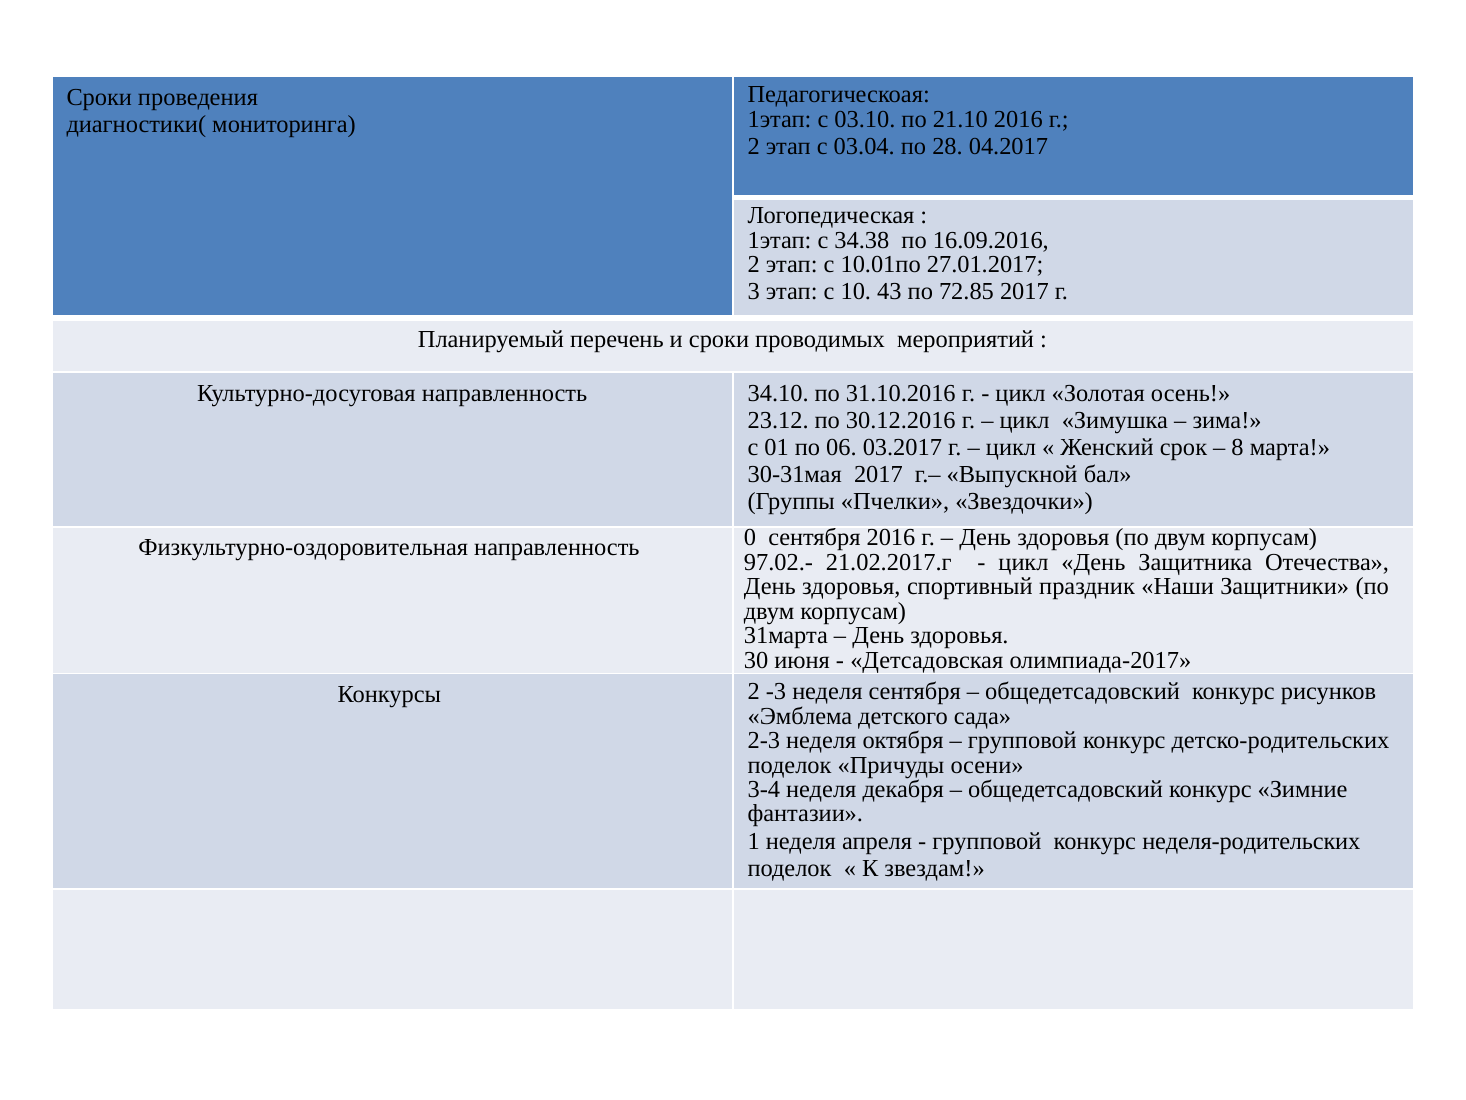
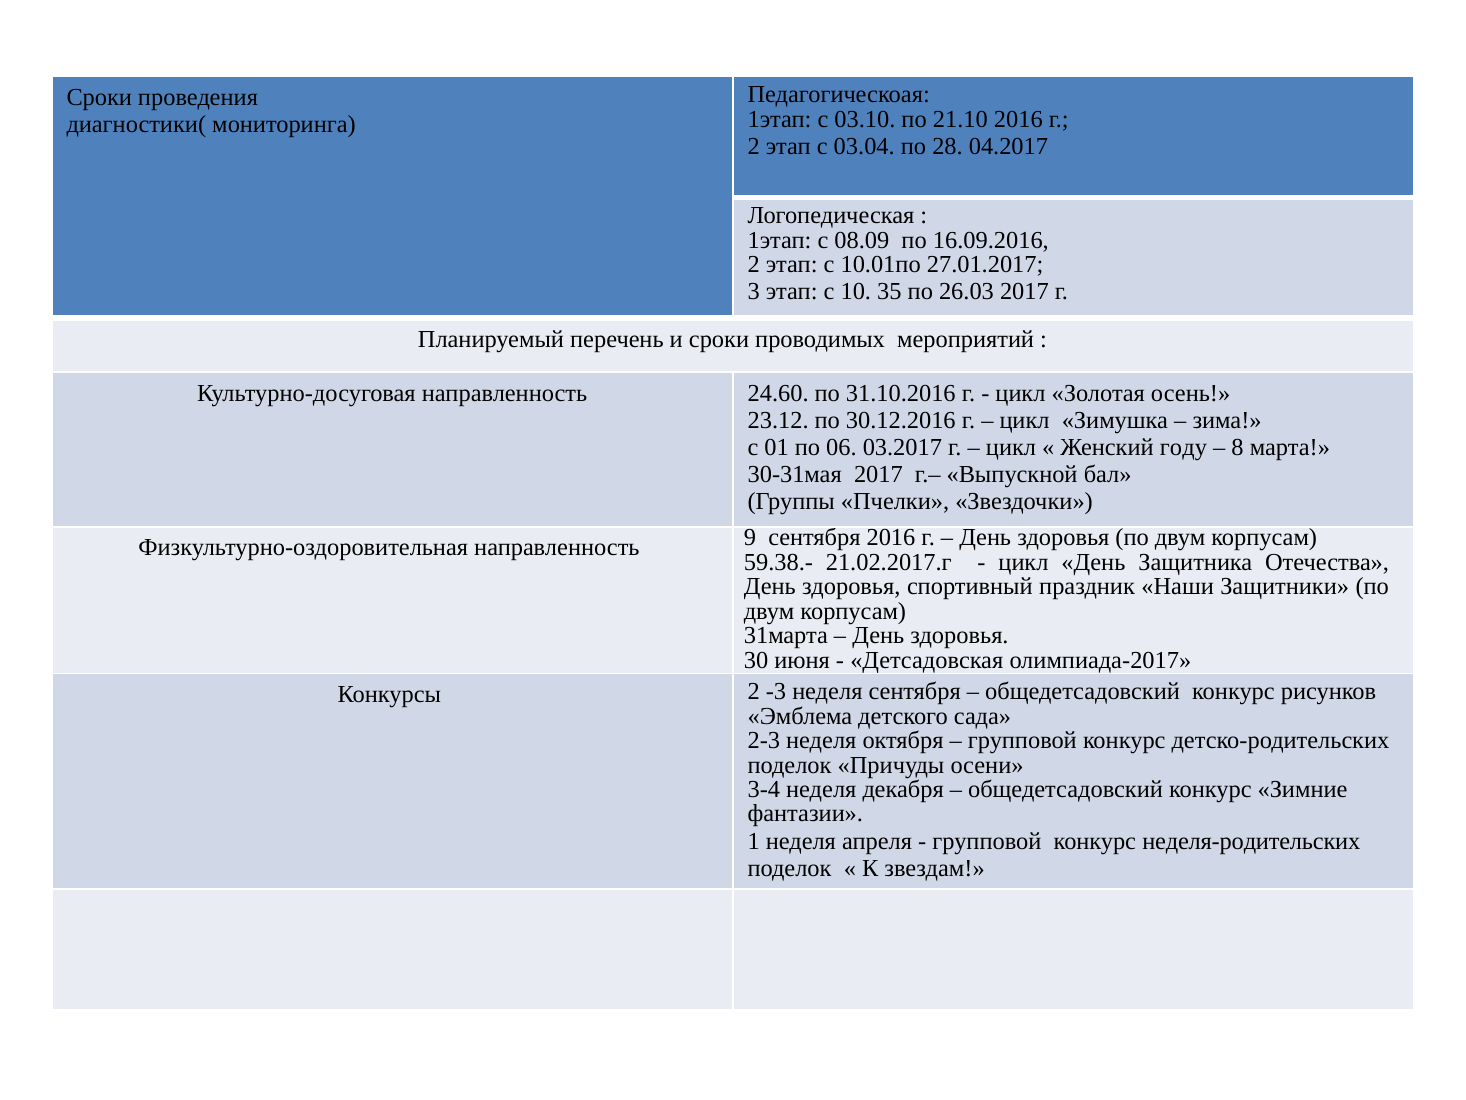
34.38: 34.38 -> 08.09 (862, 240)
43: 43 -> 35 (889, 291)
72.85: 72.85 -> 26.03 (966, 291)
34.10: 34.10 -> 24.60 (778, 393)
срок: срок -> году (1183, 447)
0: 0 -> 9 (750, 538)
97.02.-: 97.02.- -> 59.38.- (779, 562)
